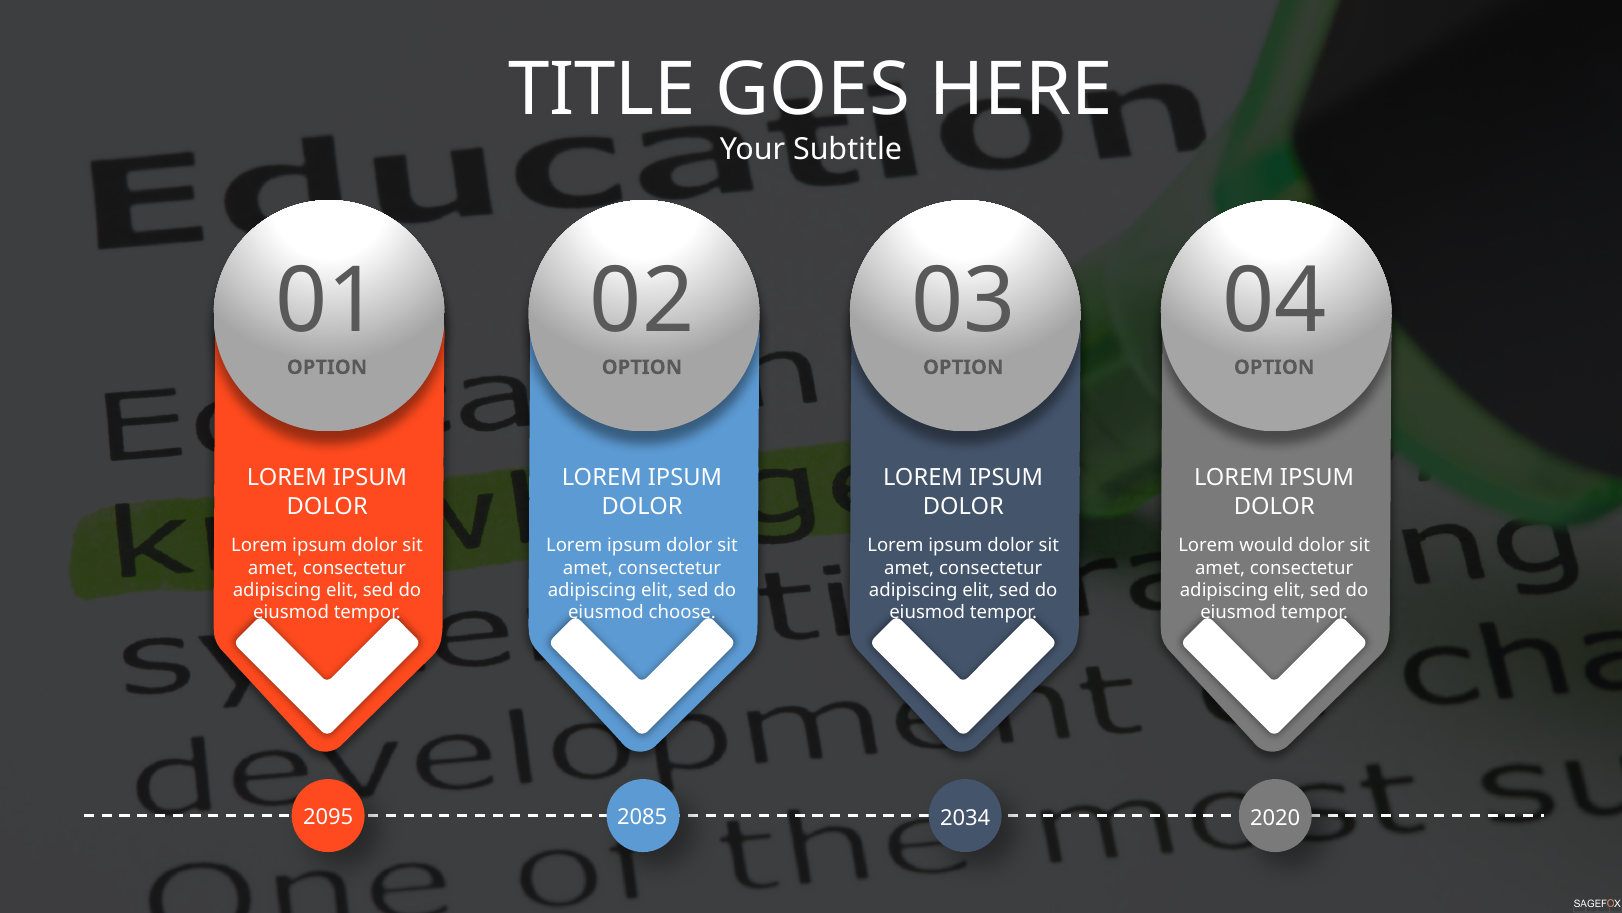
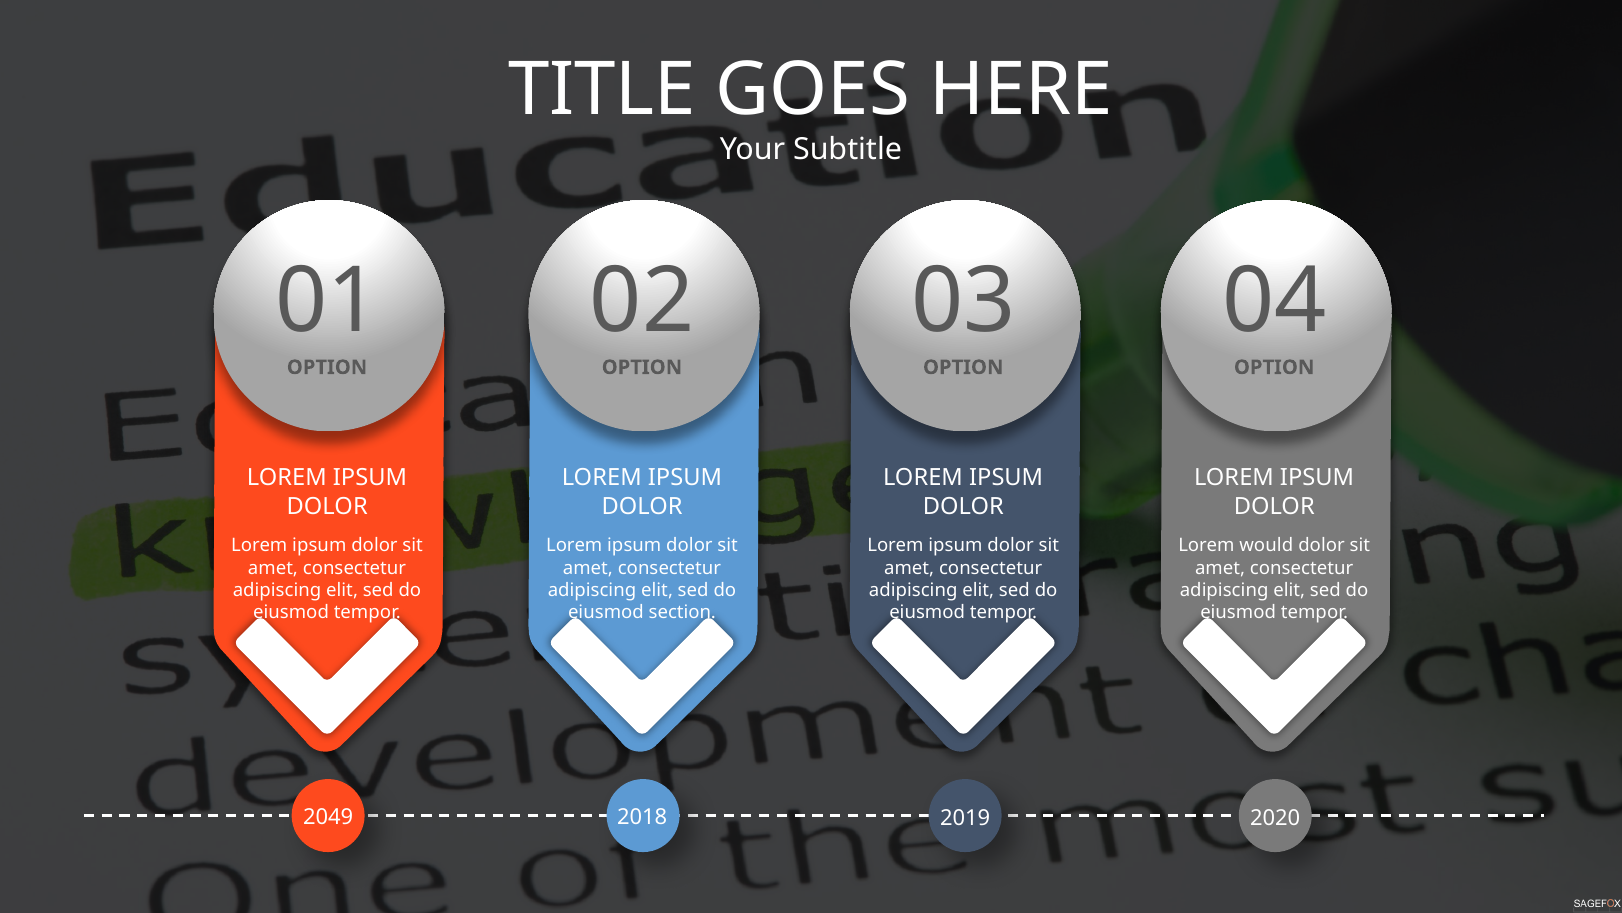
choose: choose -> section (682, 612)
2095: 2095 -> 2049 (328, 816)
2085: 2085 -> 2018 (642, 816)
2034: 2034 -> 2019 (965, 818)
